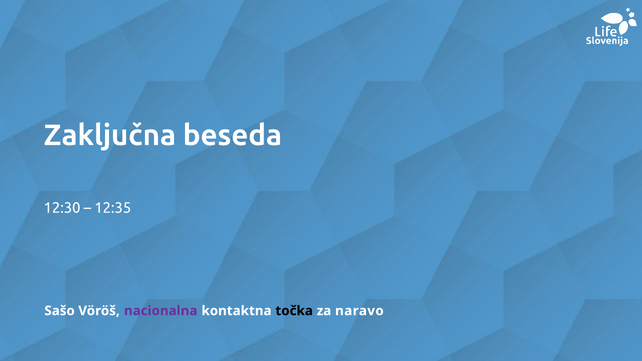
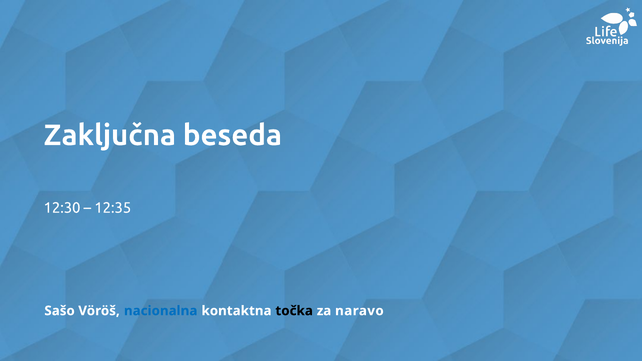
nacionalna colour: purple -> blue (161, 311)
